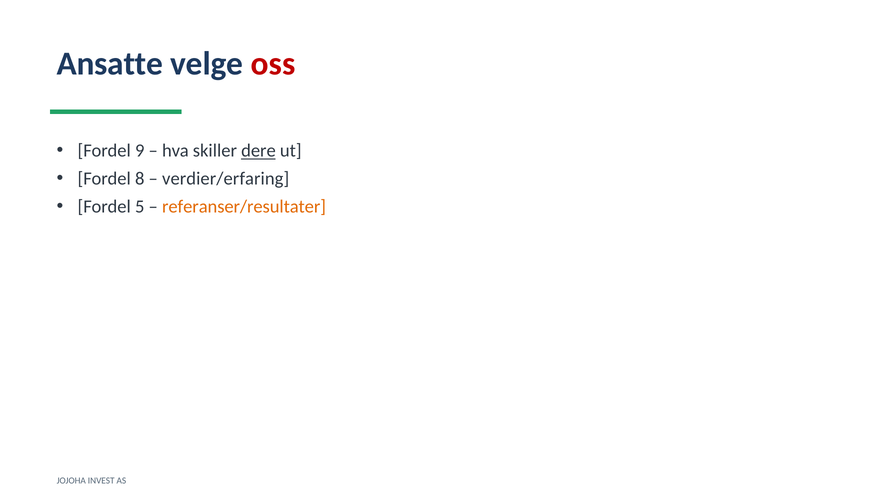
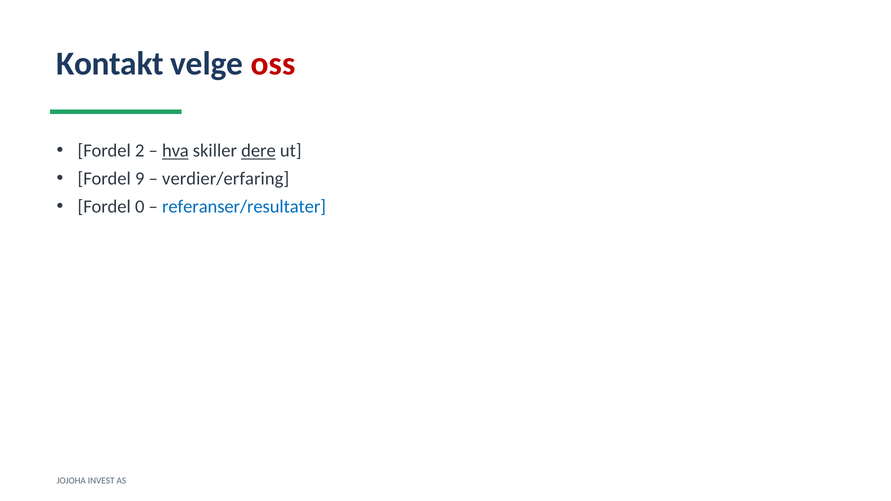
Ansatte: Ansatte -> Kontakt (110, 64)
9: 9 -> 2 (140, 151)
hva underline: none -> present (175, 151)
8: 8 -> 9 (140, 179)
5: 5 -> 0 (140, 207)
referanser/resultater colour: orange -> blue (244, 207)
